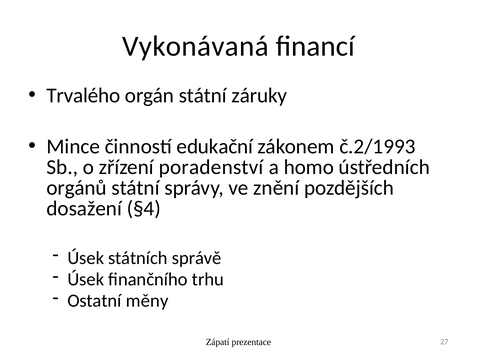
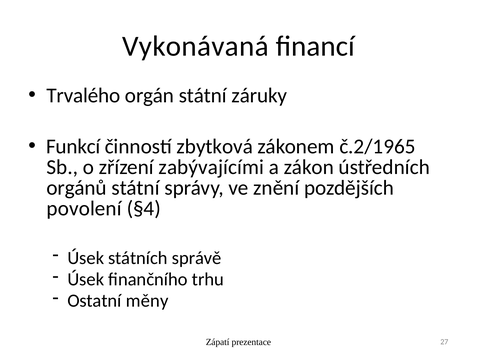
Mince: Mince -> Funkcí (73, 146)
edukační: edukační -> zbytková (215, 146)
č.2/1993: č.2/1993 -> č.2/1965 (377, 146)
poradenství: poradenství -> zabývajícími (211, 167)
homo: homo -> zákon (309, 167)
dosažení: dosažení -> povolení (84, 208)
